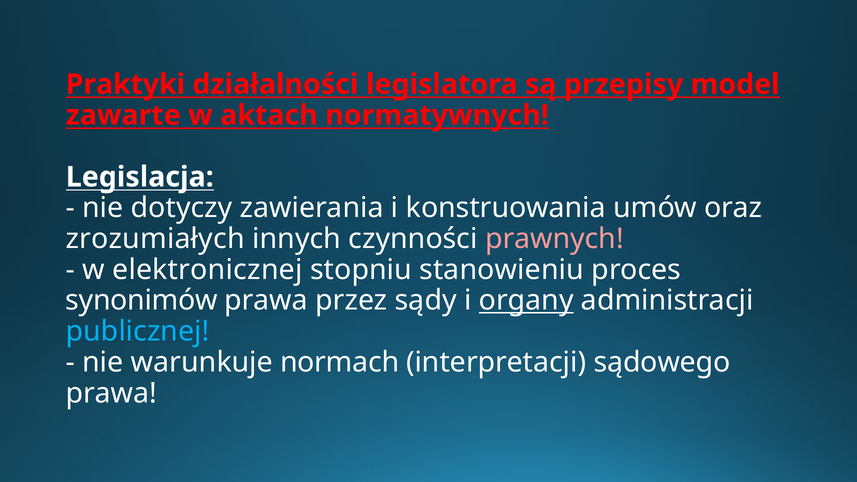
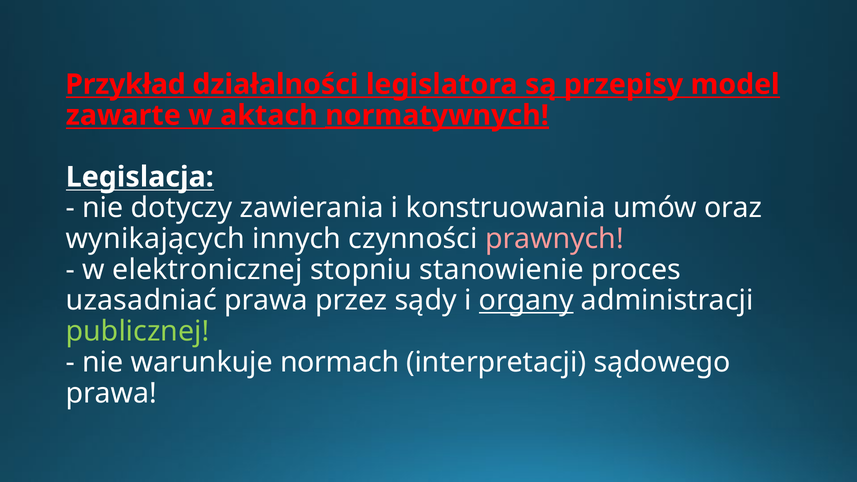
Praktyki: Praktyki -> Przykład (125, 84)
normatywnych underline: none -> present (437, 115)
zrozumiałych: zrozumiałych -> wynikających (155, 239)
stanowieniu: stanowieniu -> stanowienie (502, 270)
synonimów: synonimów -> uzasadniać (141, 301)
publicznej colour: light blue -> light green (138, 331)
